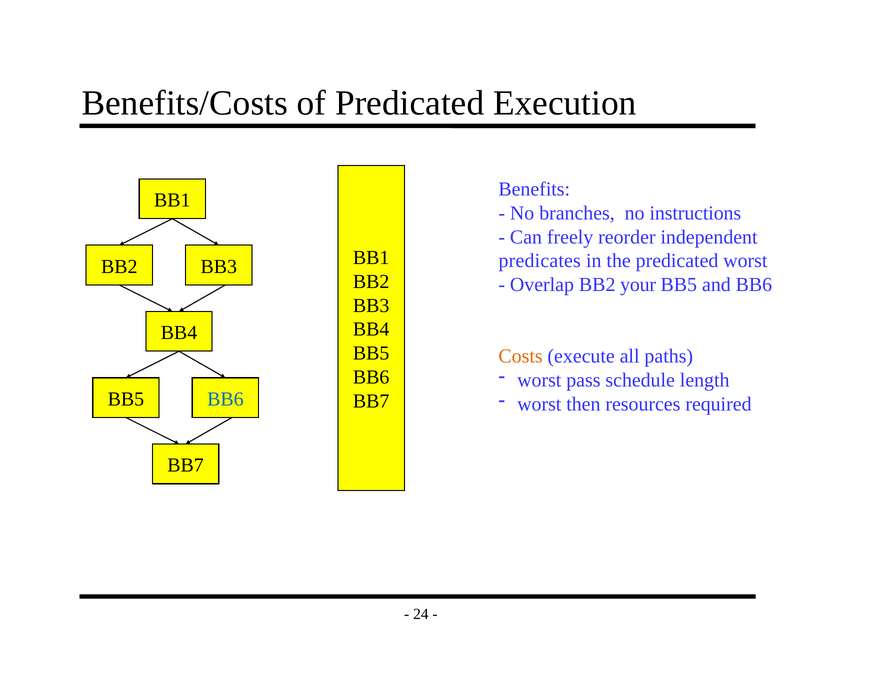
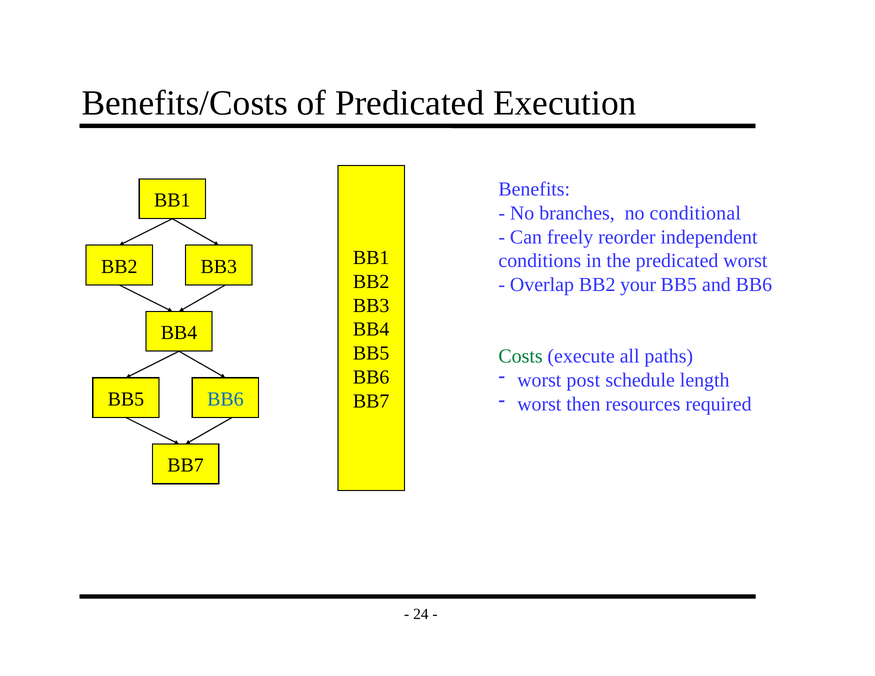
instructions: instructions -> conditional (695, 213)
predicates: predicates -> conditions (540, 261)
Costs colour: orange -> green (521, 356)
pass: pass -> post (583, 380)
